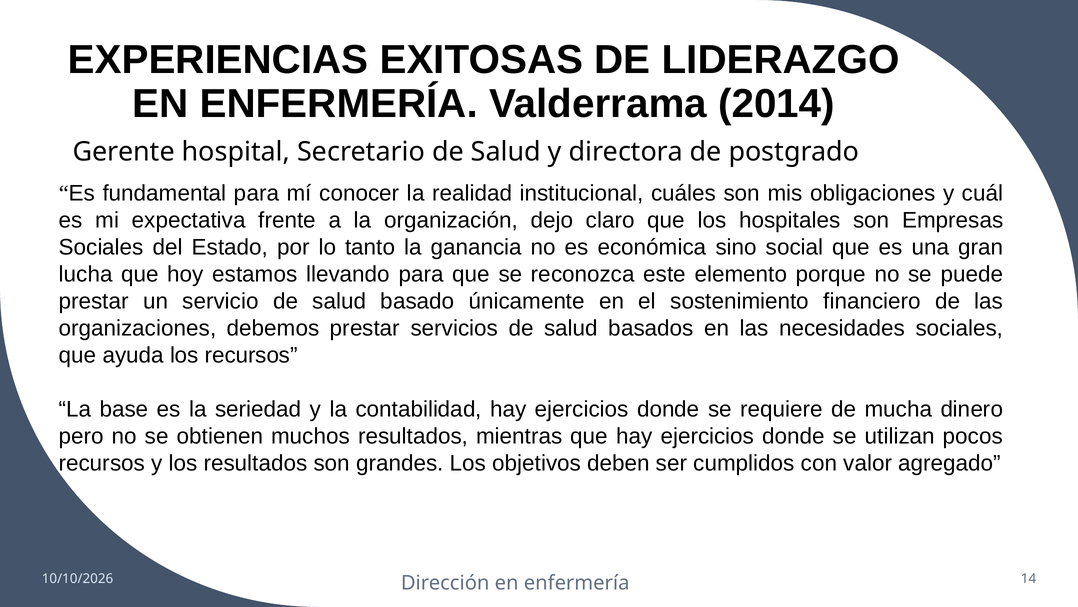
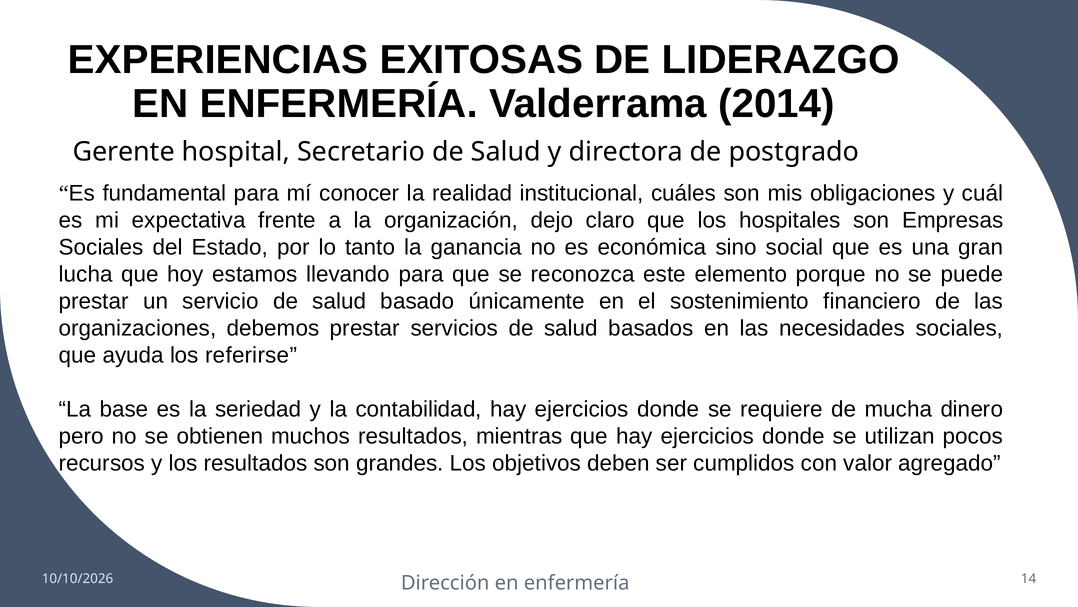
los recursos: recursos -> referirse (251, 355)
